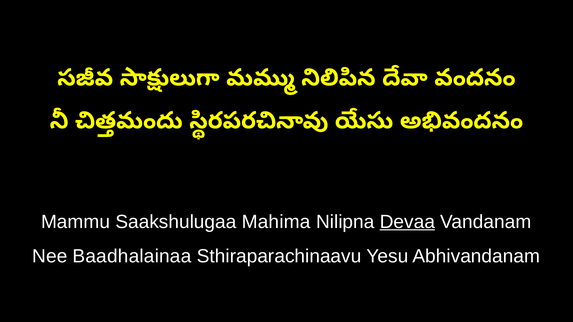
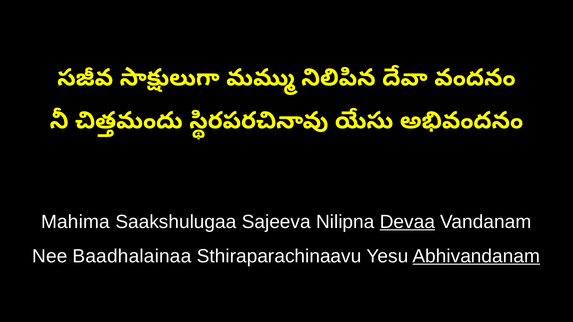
Mammu: Mammu -> Mahima (75, 222)
Mahima: Mahima -> Sajeeva (276, 222)
Abhivandanam underline: none -> present (476, 256)
